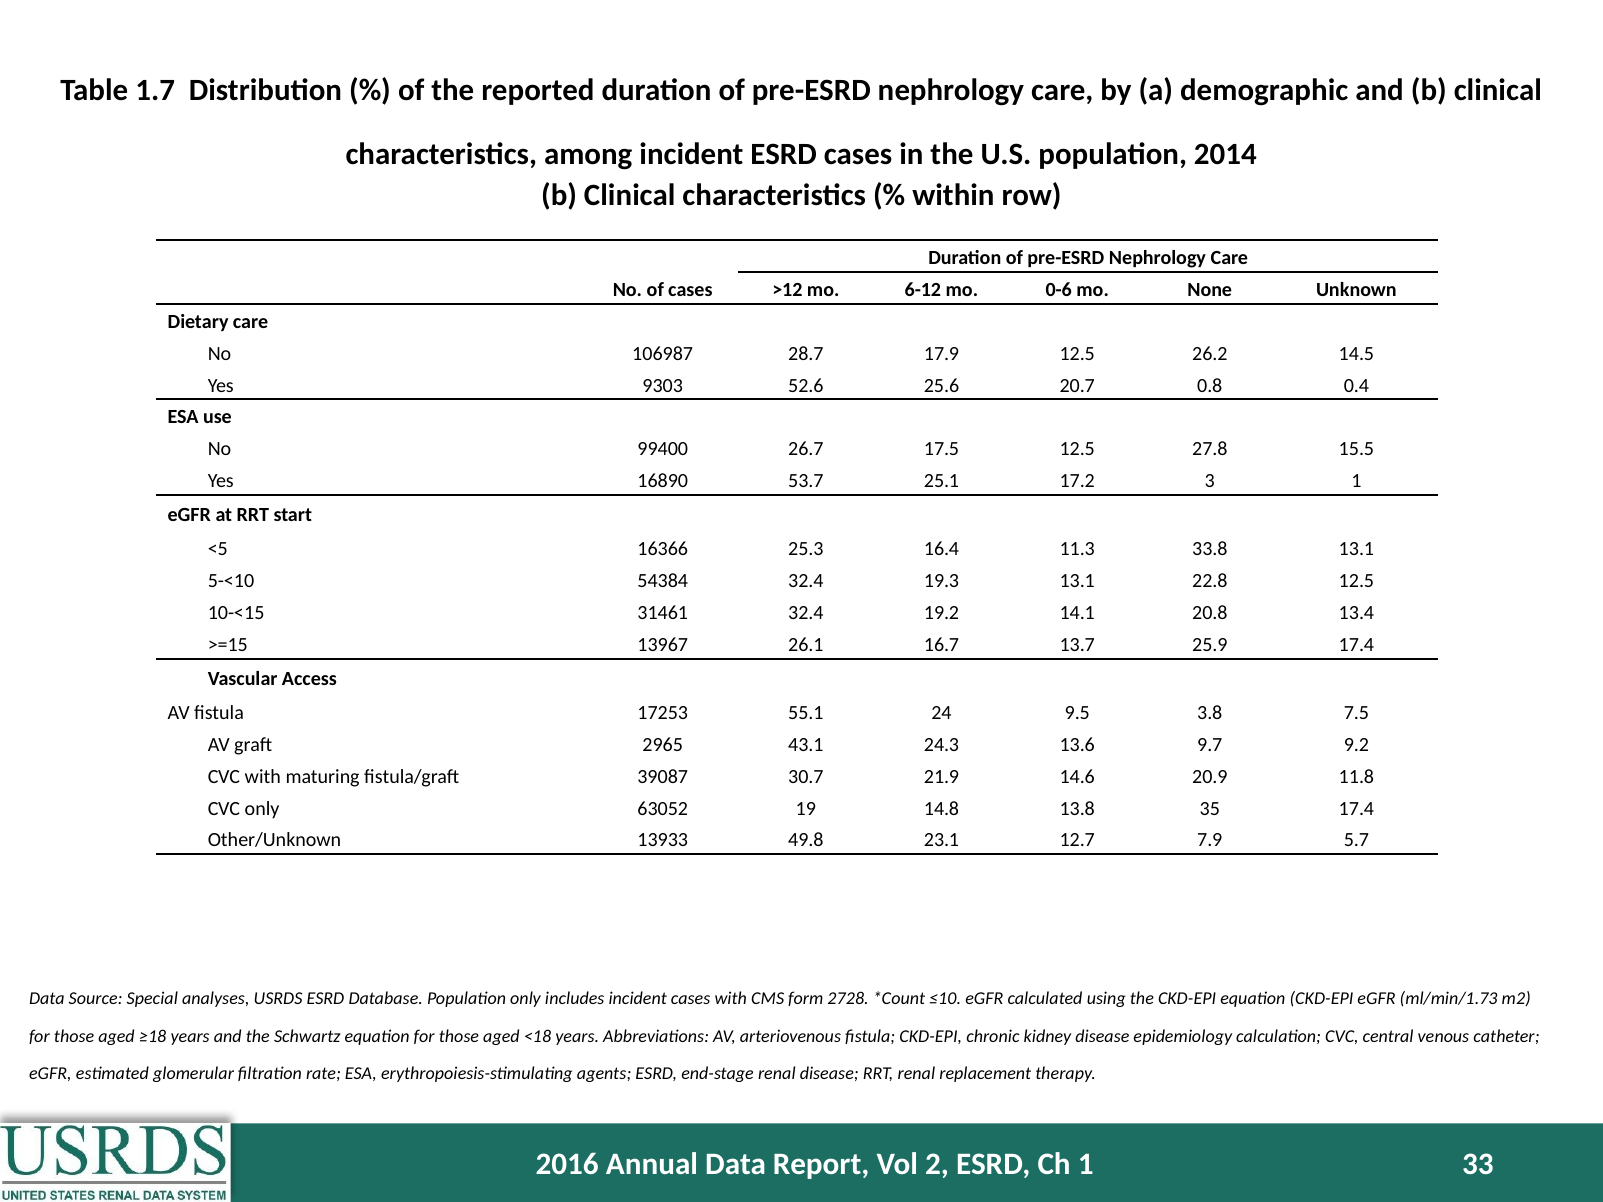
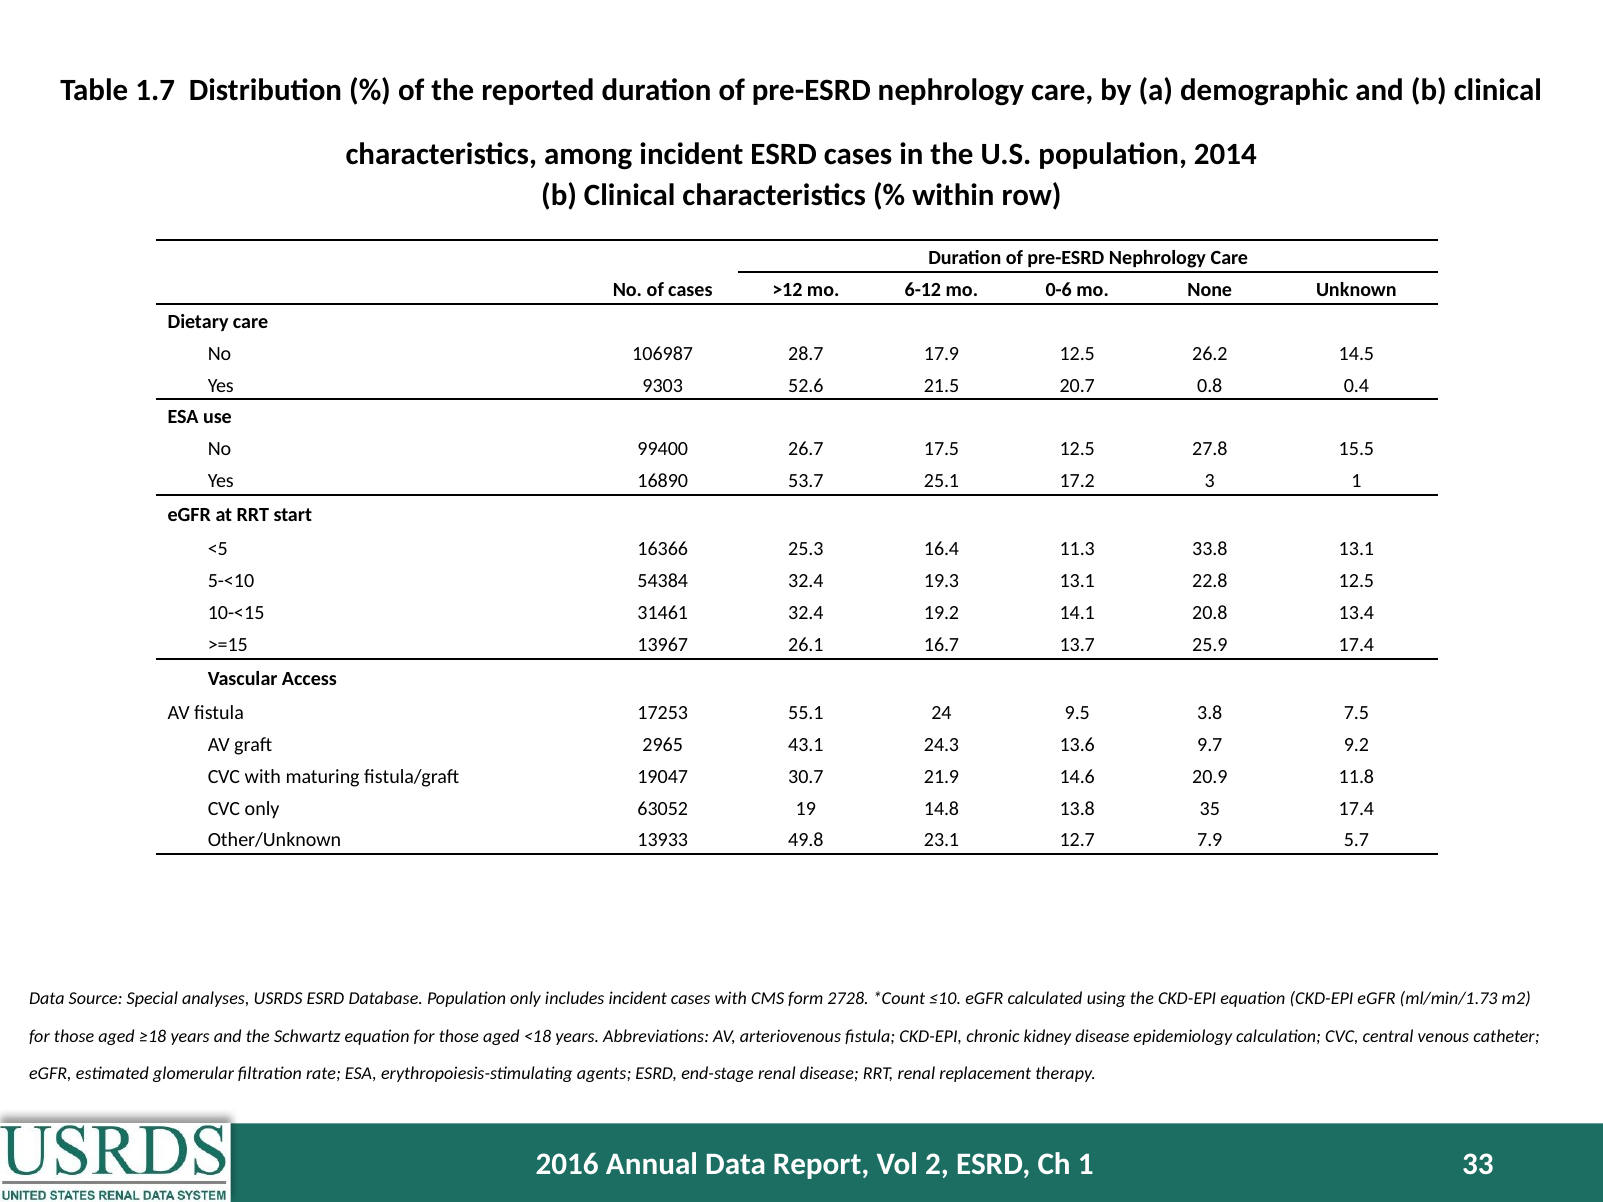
25.6: 25.6 -> 21.5 (942, 386)
39087: 39087 -> 19047 (663, 777)
